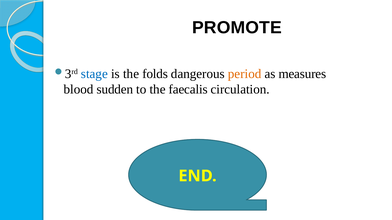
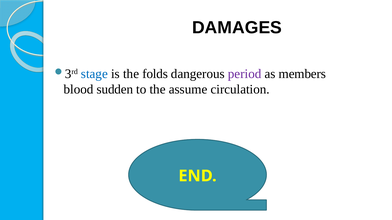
PROMOTE: PROMOTE -> DAMAGES (237, 28)
period colour: orange -> purple (245, 74)
measures: measures -> members (302, 74)
faecalis: faecalis -> assume (188, 90)
